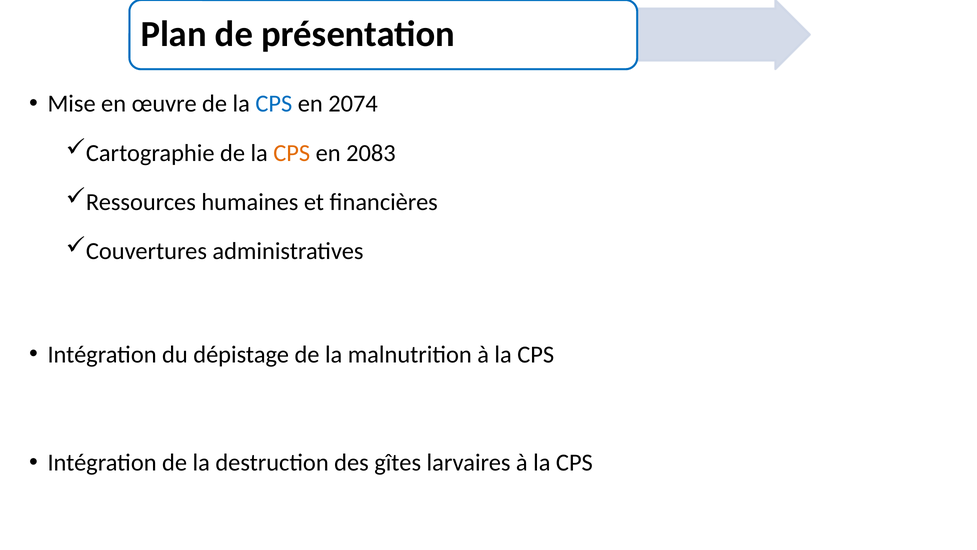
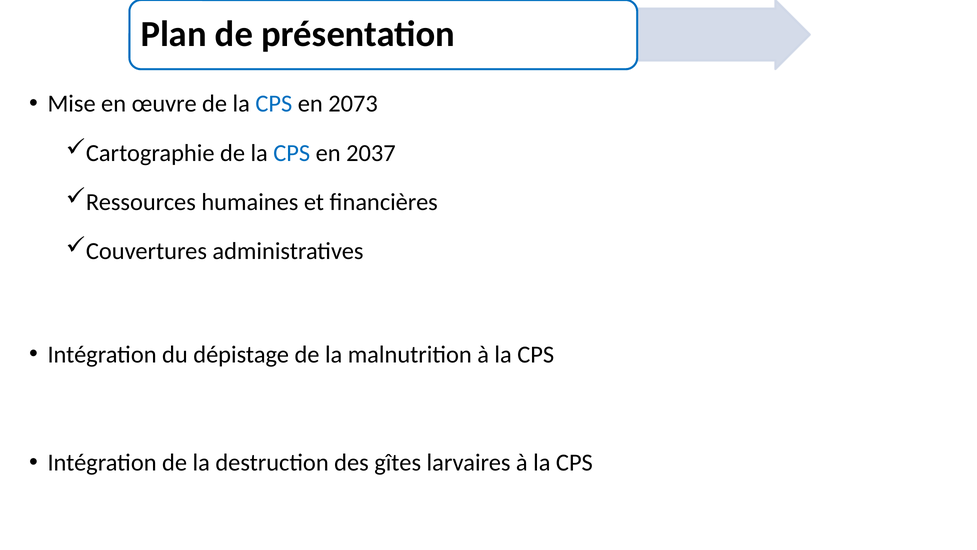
2074: 2074 -> 2073 (353, 104)
CPS colour: orange -> blue (292, 153)
2083: 2083 -> 2037 (371, 153)
